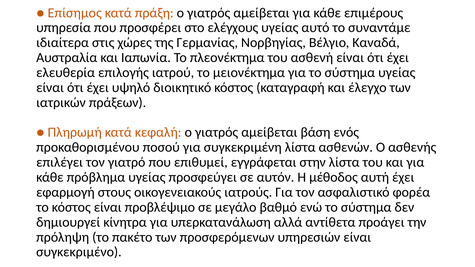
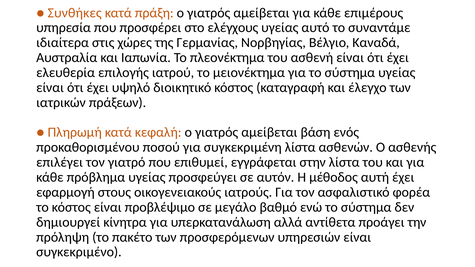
Επίσημος: Επίσημος -> Συνθήκες (75, 13)
